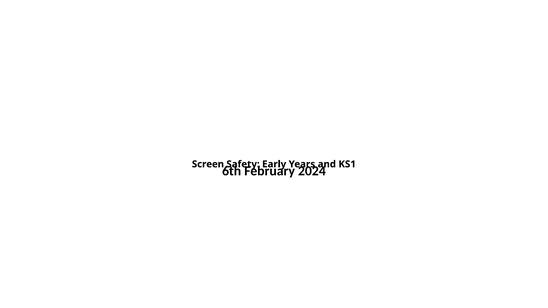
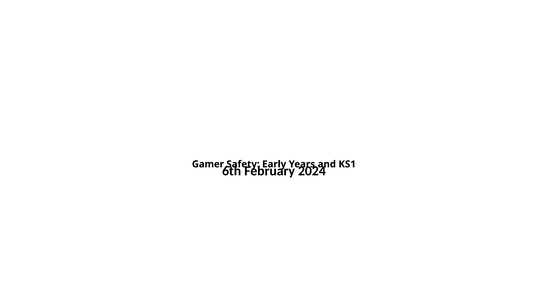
Screen: Screen -> Gamer (208, 164)
